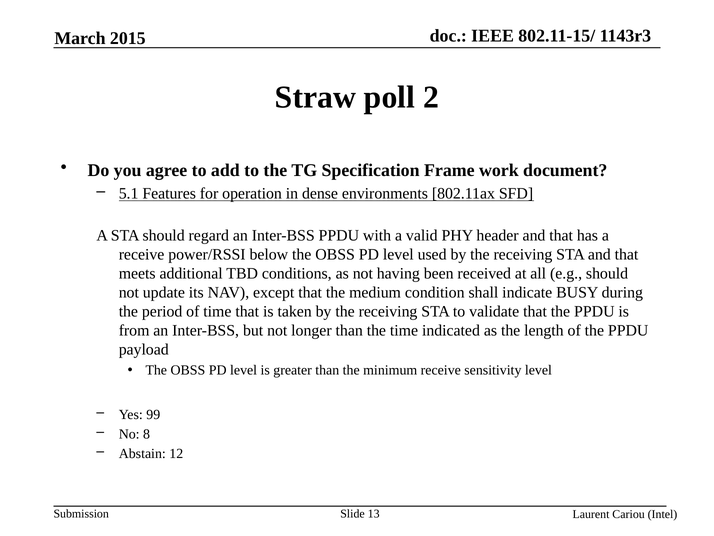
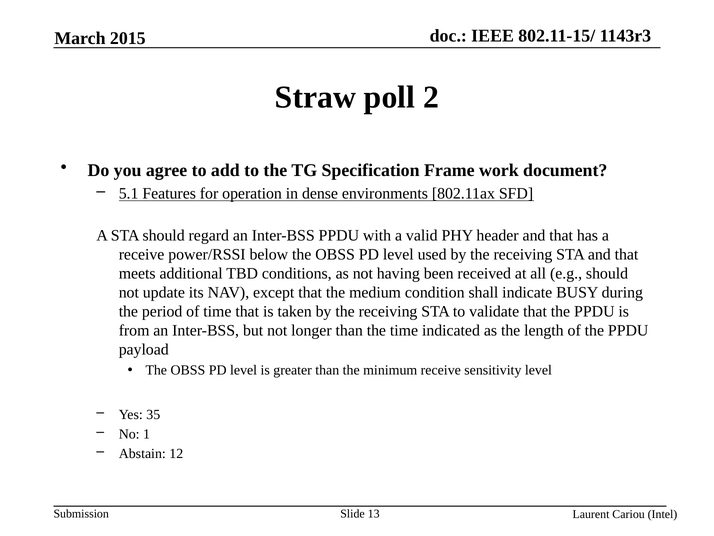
99: 99 -> 35 (153, 414)
8: 8 -> 1 (147, 434)
